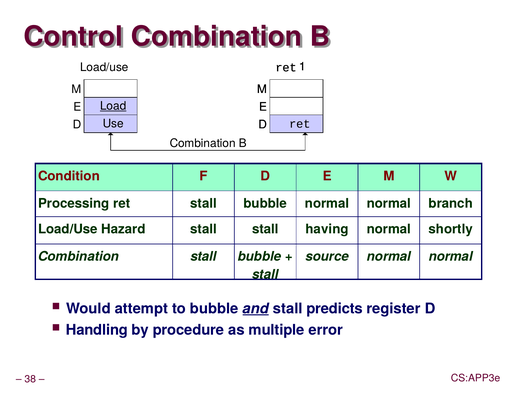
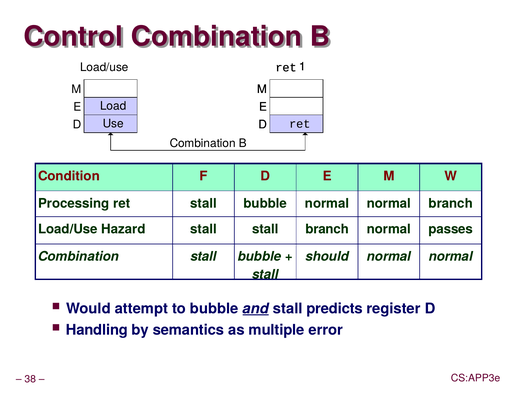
Load underline: present -> none (113, 106)
stall having: having -> branch (327, 229)
shortly: shortly -> passes (451, 229)
source: source -> should (327, 257)
procedure: procedure -> semantics (188, 330)
